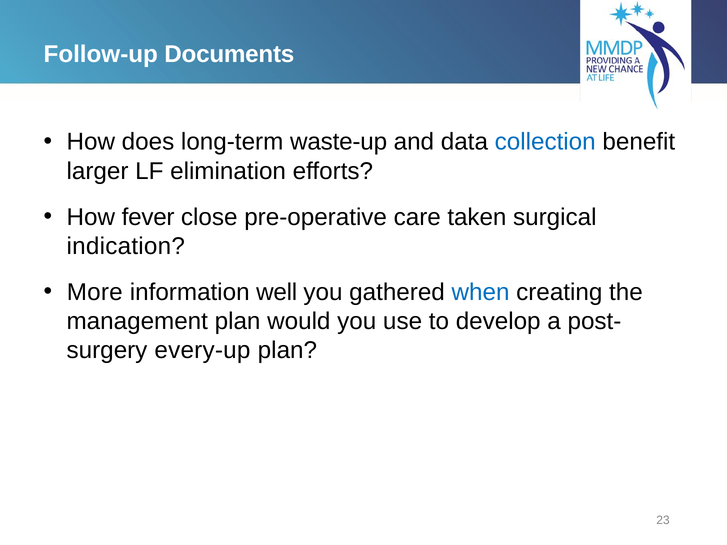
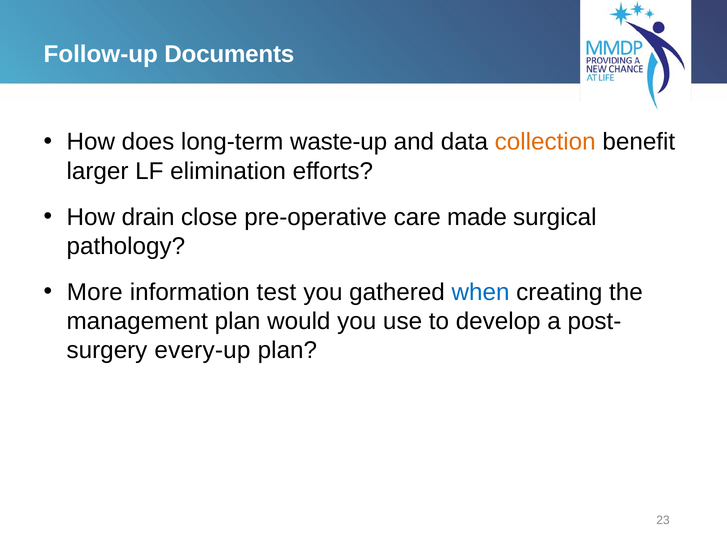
collection colour: blue -> orange (545, 142)
fever: fever -> drain (148, 217)
taken: taken -> made (477, 217)
indication: indication -> pathology (126, 246)
well: well -> test (276, 292)
